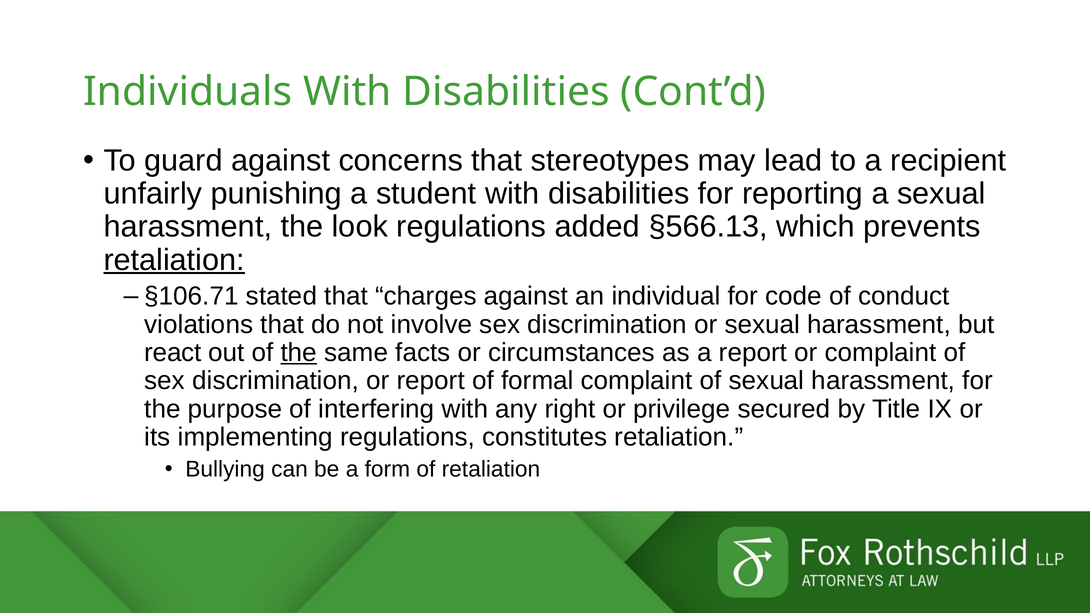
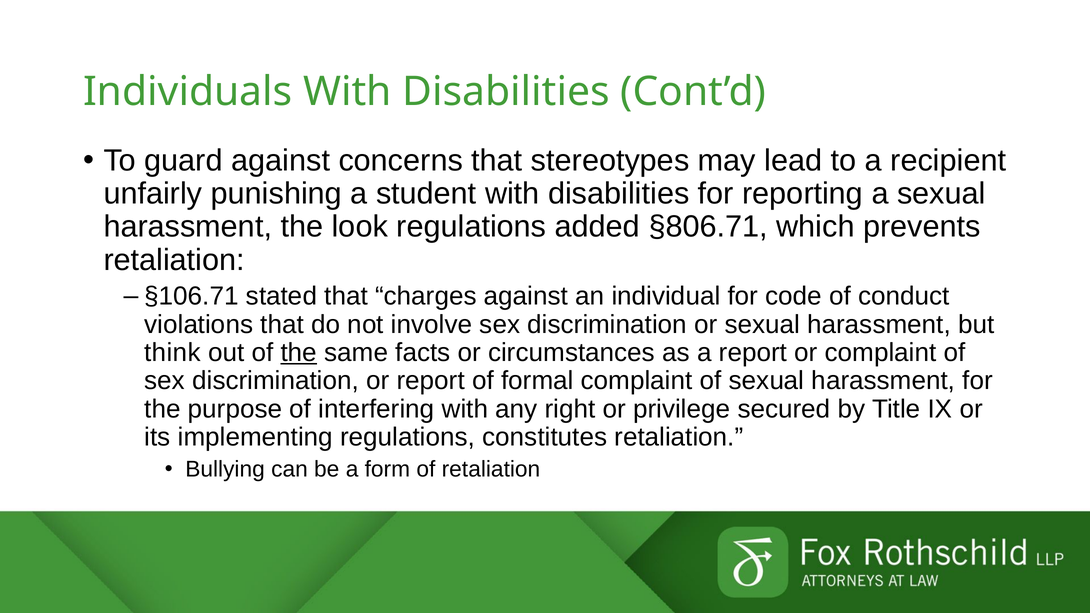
§566.13: §566.13 -> §806.71 (708, 227)
retaliation underline: present -> none (174, 260)
react: react -> think (173, 353)
